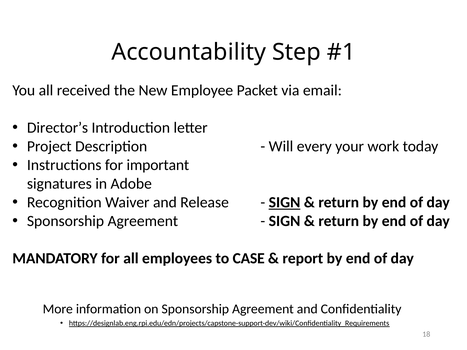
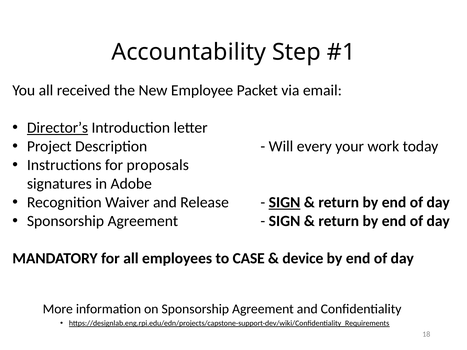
Director’s underline: none -> present (58, 128)
important: important -> proposals (158, 165)
report: report -> device (303, 259)
